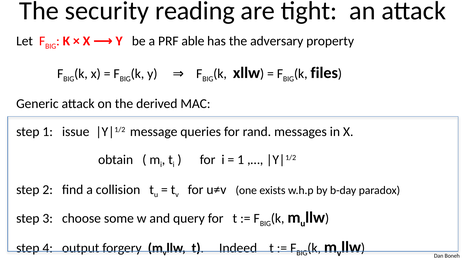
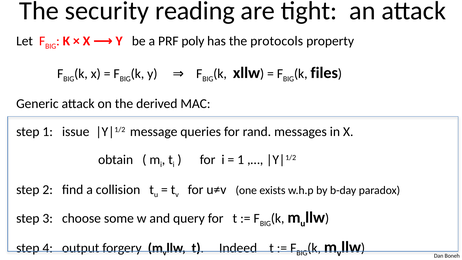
able: able -> poly (193, 41)
adversary: adversary -> protocols (277, 41)
